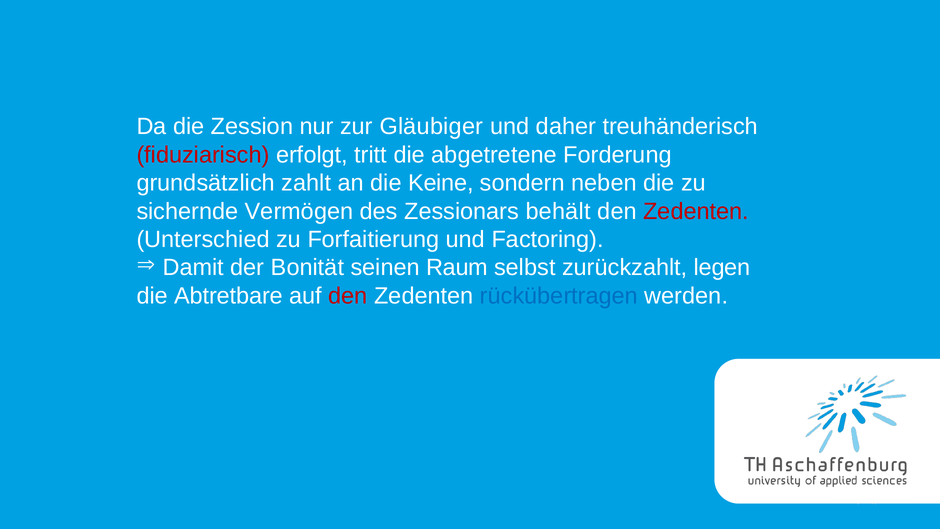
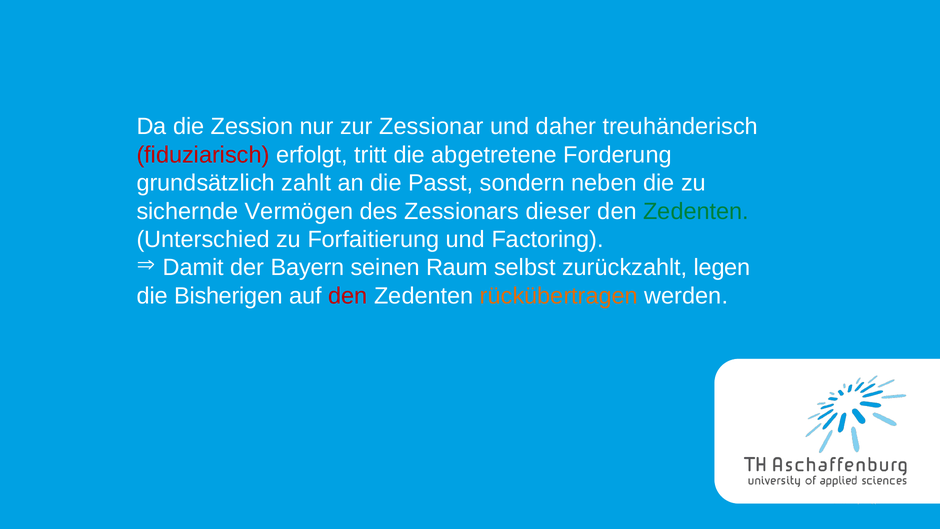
Gläubiger: Gläubiger -> Zessionar (431, 127)
Keine: Keine -> Passt (441, 183)
behält: behält -> dieser (558, 211)
Zedenten colour: red -> green (696, 211)
Bonität: Bonität -> Bayern (308, 268)
Abtretbare: Abtretbare -> Bisherigen (229, 296)
rückübertragen colour: blue -> orange (559, 296)
